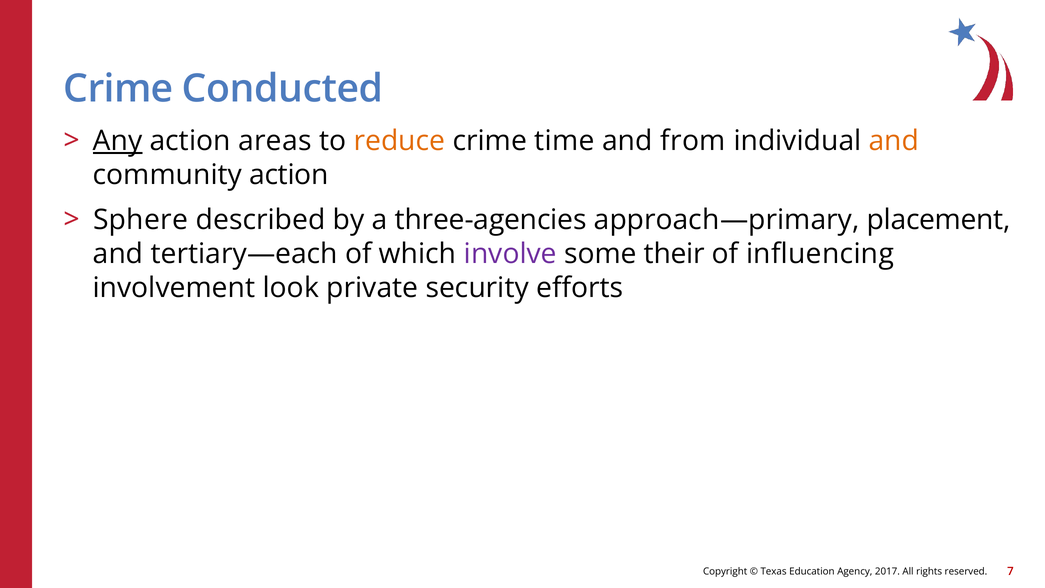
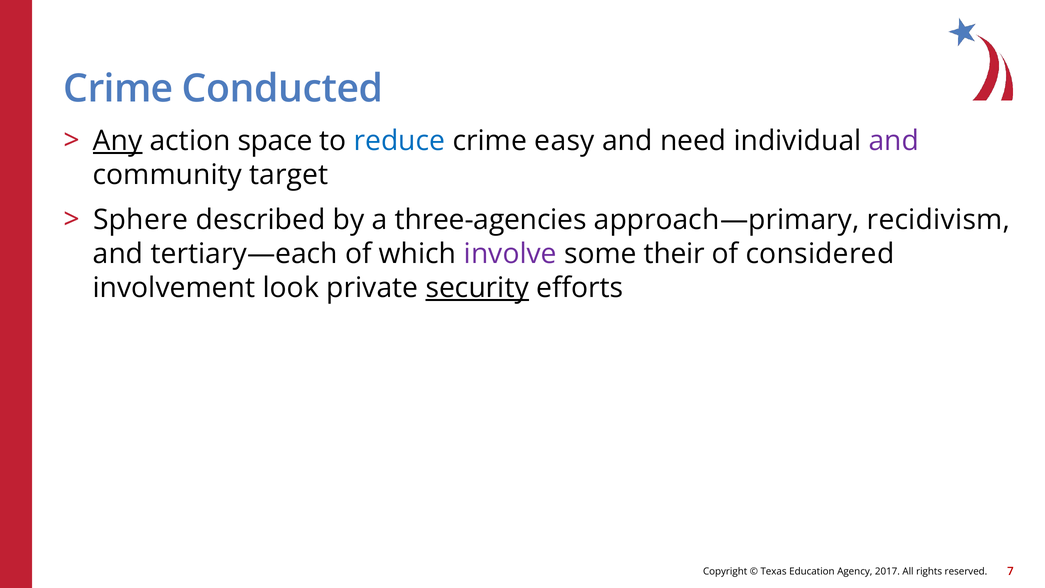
areas: areas -> space (275, 141)
reduce colour: orange -> blue (399, 141)
time: time -> easy (564, 141)
from: from -> need (693, 141)
and colour: orange -> purple (894, 141)
community action: action -> target (289, 175)
placement: placement -> recidivism (938, 220)
influencing: influencing -> considered (820, 254)
security underline: none -> present (477, 288)
